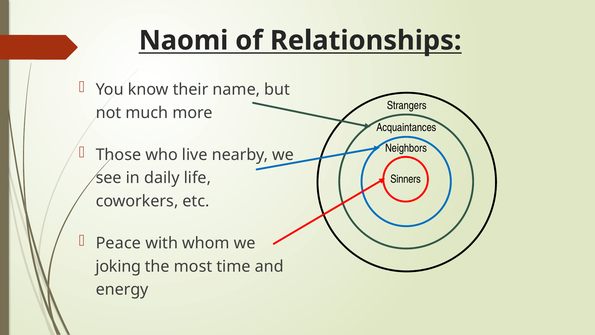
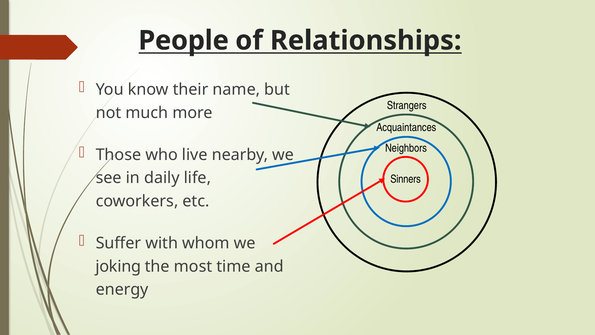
Naomi: Naomi -> People (184, 41)
Peace: Peace -> Suffer (118, 243)
